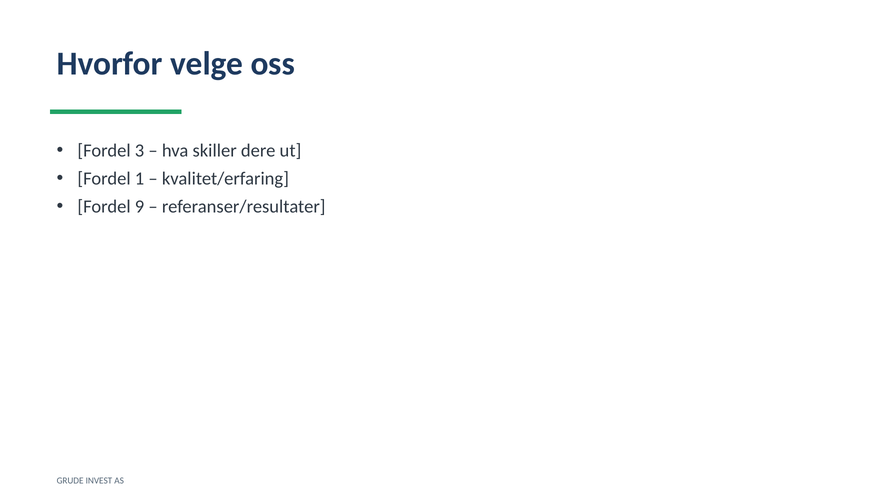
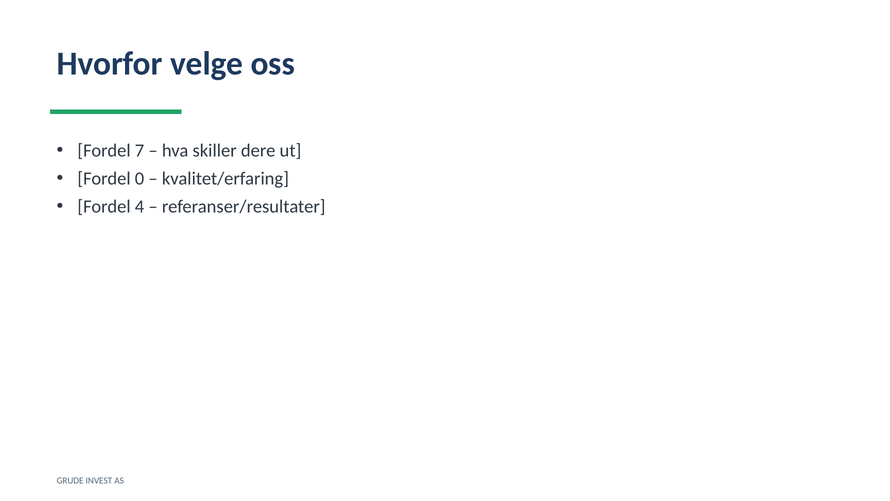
3: 3 -> 7 (140, 151)
1: 1 -> 0 (140, 179)
9: 9 -> 4 (140, 206)
